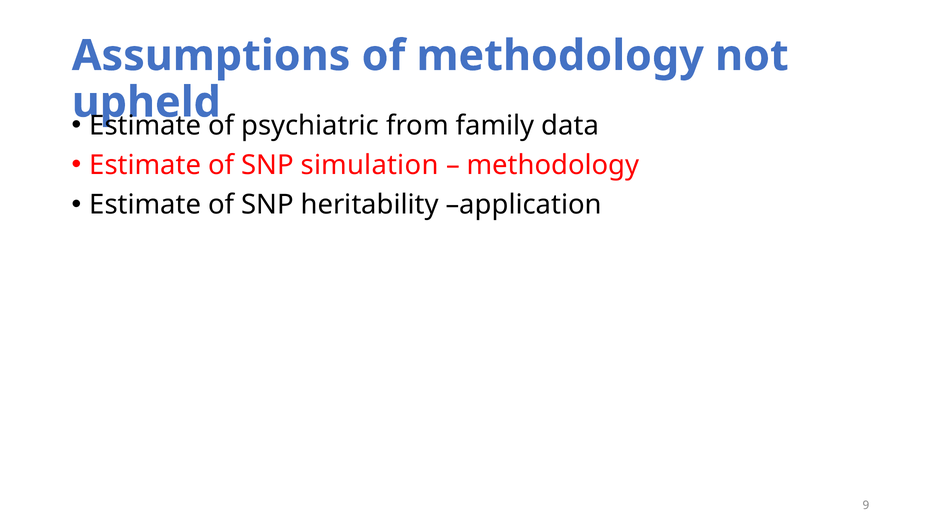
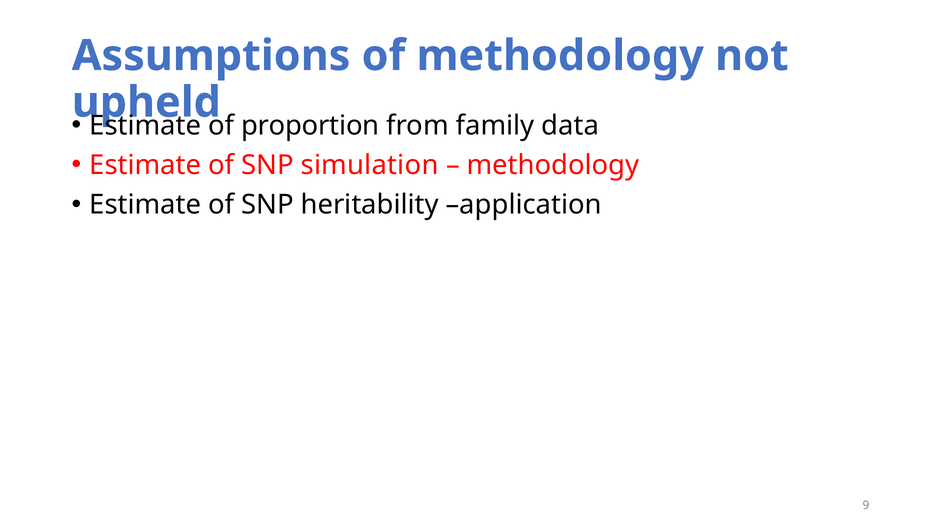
psychiatric: psychiatric -> proportion (310, 125)
